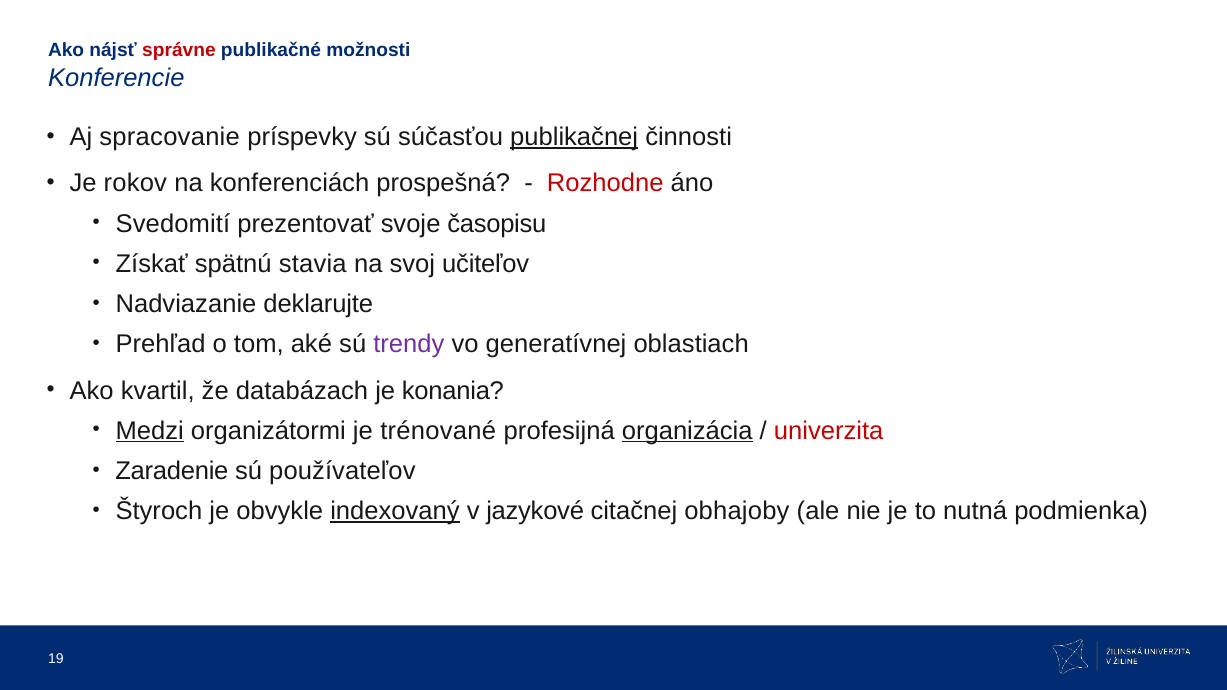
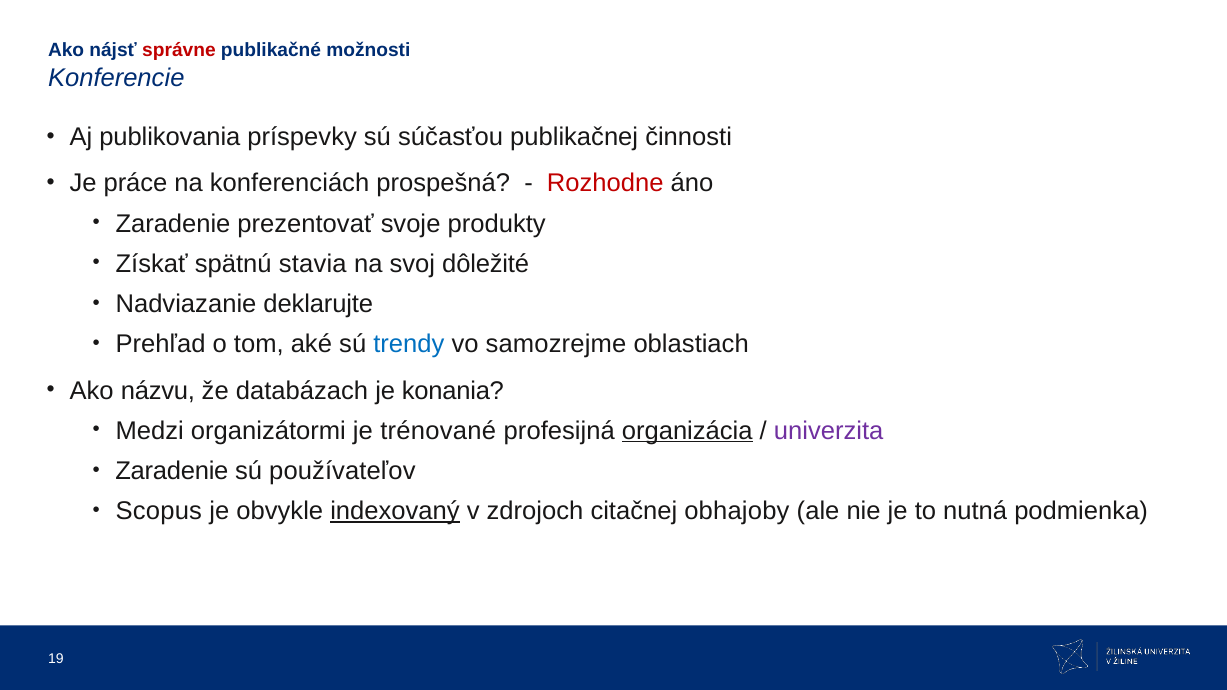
spracovanie: spracovanie -> publikovania (170, 137)
publikačnej underline: present -> none (574, 137)
rokov: rokov -> práce (135, 184)
Svedomití: Svedomití -> Zaradenie (173, 224)
časopisu: časopisu -> produkty (497, 224)
učiteľov: učiteľov -> dôležité (486, 264)
trendy colour: purple -> blue (409, 344)
generatívnej: generatívnej -> samozrejme (556, 344)
kvartil: kvartil -> názvu (158, 391)
Medzi underline: present -> none (150, 431)
univerzita colour: red -> purple (829, 431)
Štyroch: Štyroch -> Scopus (159, 511)
jazykové: jazykové -> zdrojoch (535, 511)
